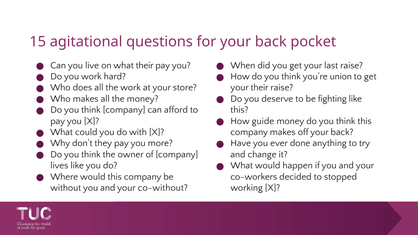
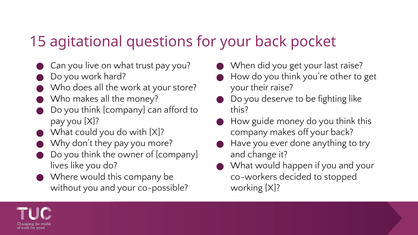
what their: their -> trust (145, 65)
union: union -> other (341, 77)
co-without: co-without -> co-possible (163, 188)
